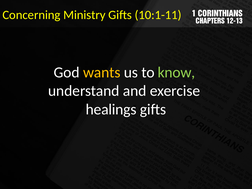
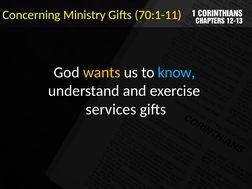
10:1-11: 10:1-11 -> 70:1-11 (158, 15)
know colour: light green -> light blue (176, 72)
healings: healings -> services (111, 109)
